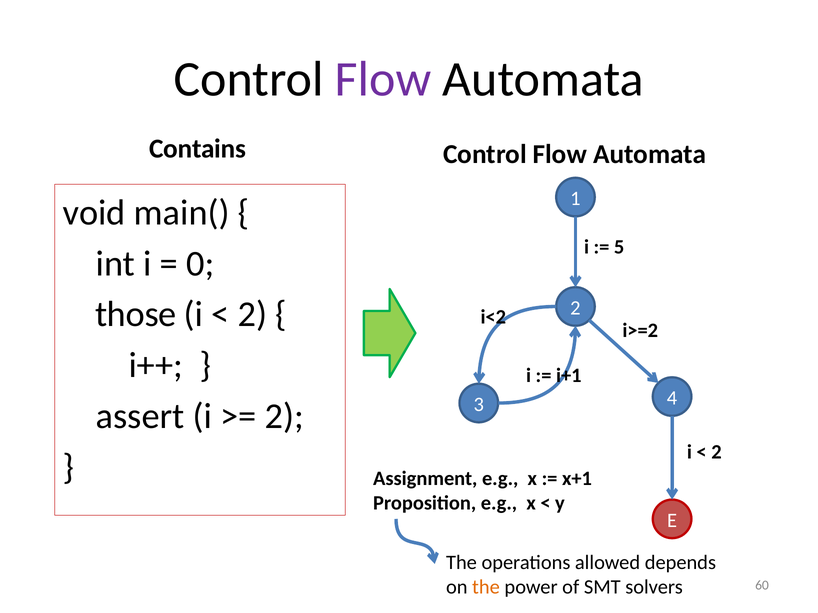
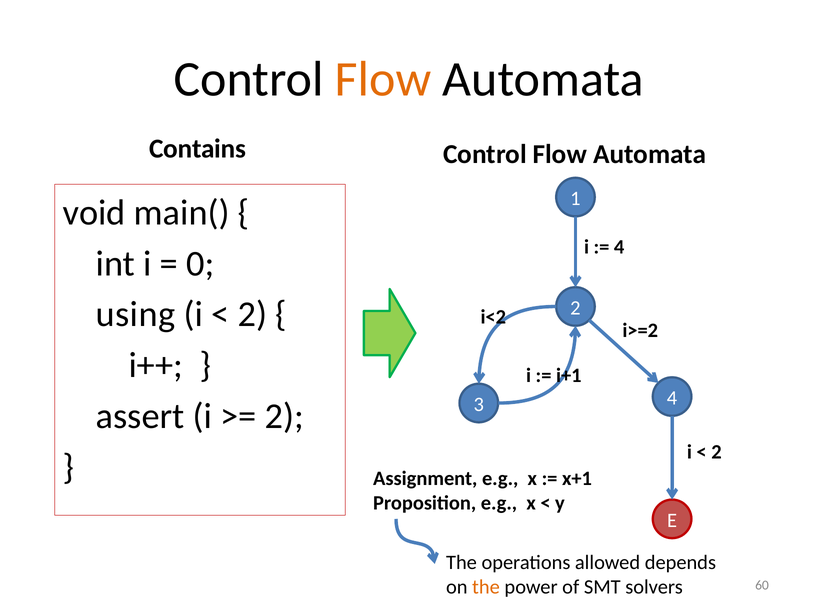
Flow colour: purple -> orange (383, 79)
5: 5 -> 4 (619, 247)
those: those -> using (135, 315)
